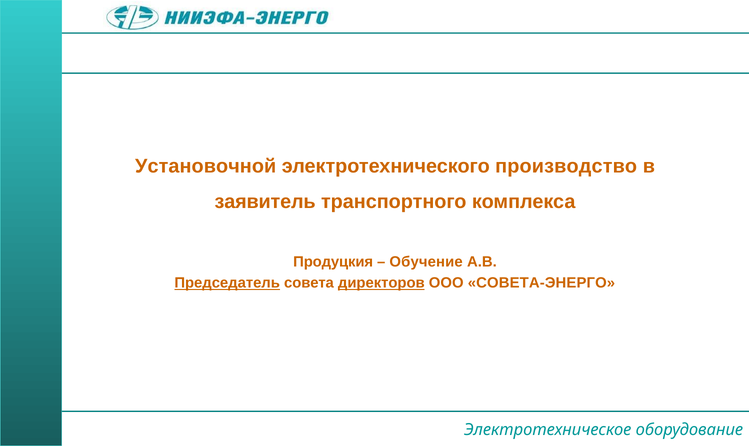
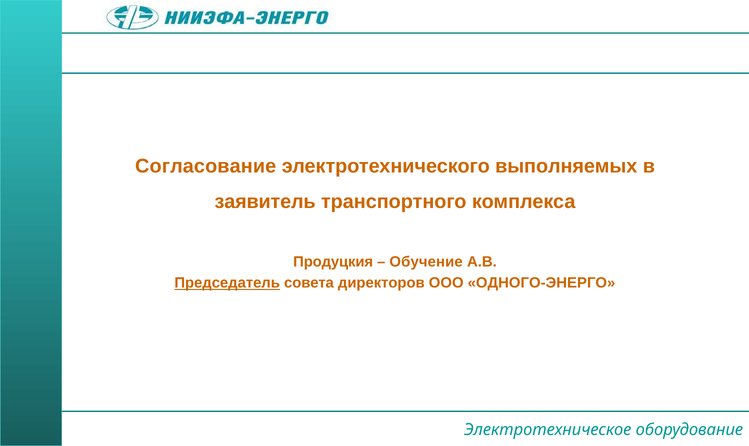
Установочной: Установочной -> Согласование (206, 166)
производство: производство -> выполняемых (566, 166)
директоров underline: present -> none (381, 283)
СОВЕТА-ЭНЕРГО: СОВЕТА-ЭНЕРГО -> ОДНОГО-ЭНЕРГО (541, 283)
